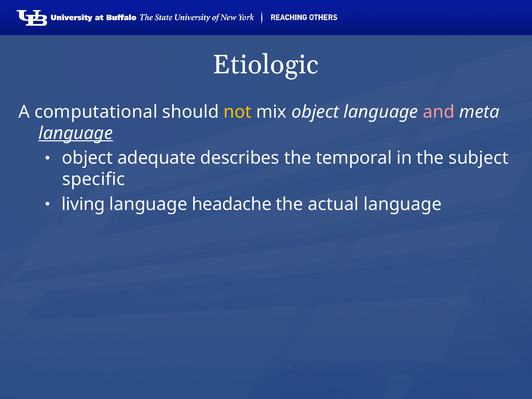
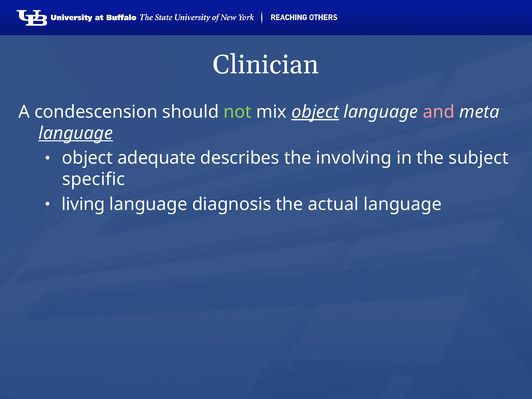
Etiologic: Etiologic -> Clinician (266, 65)
computational: computational -> condescension (96, 112)
not colour: yellow -> light green (238, 112)
object underline: none -> present (315, 112)
temporal: temporal -> involving (354, 158)
headache: headache -> diagnosis (232, 204)
